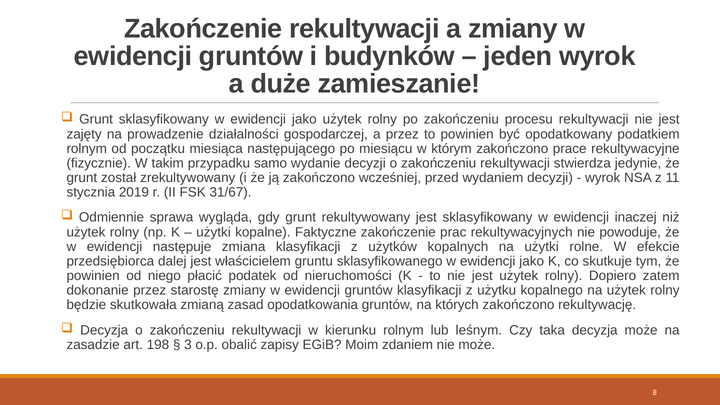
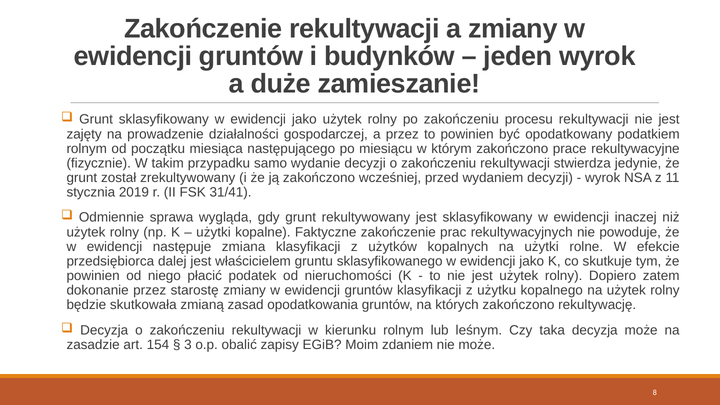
31/67: 31/67 -> 31/41 (231, 192)
198: 198 -> 154 (158, 345)
